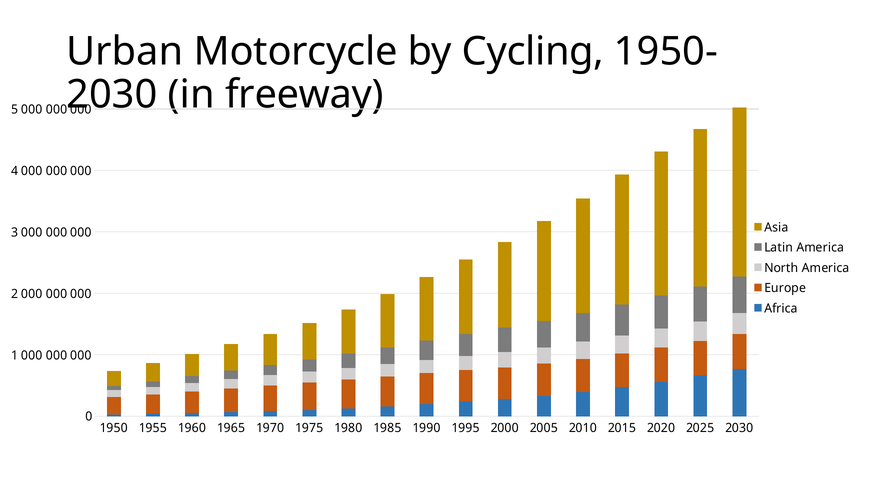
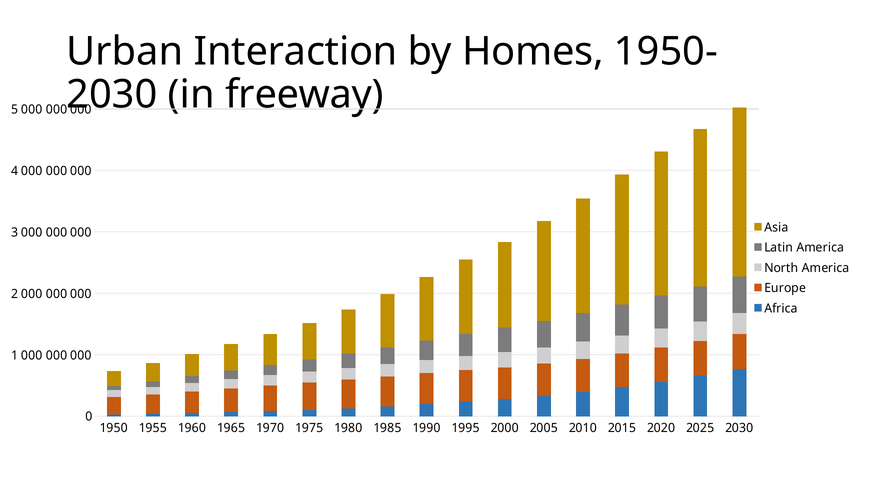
Motorcycle: Motorcycle -> Interaction (296, 52)
Cycling: Cycling -> Homes (533, 52)
